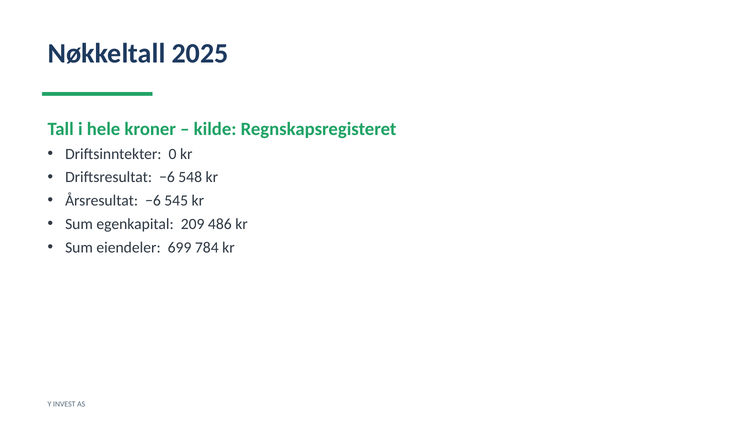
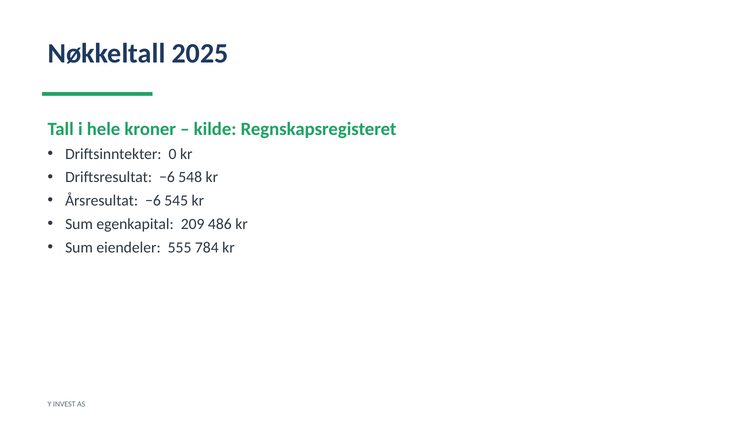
699: 699 -> 555 (180, 247)
